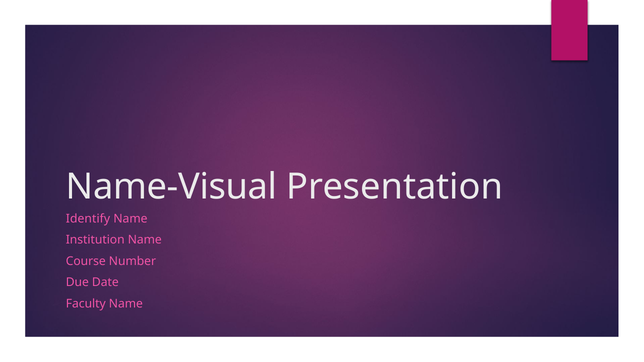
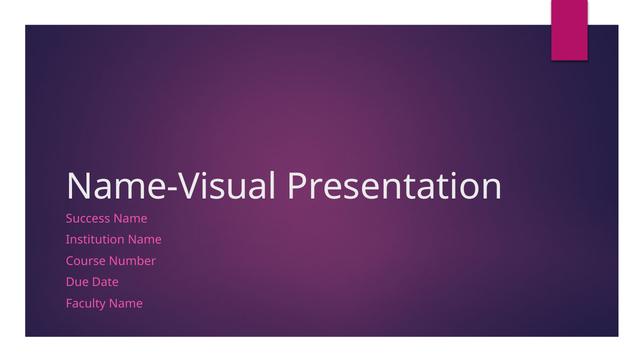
Identify: Identify -> Success (88, 219)
